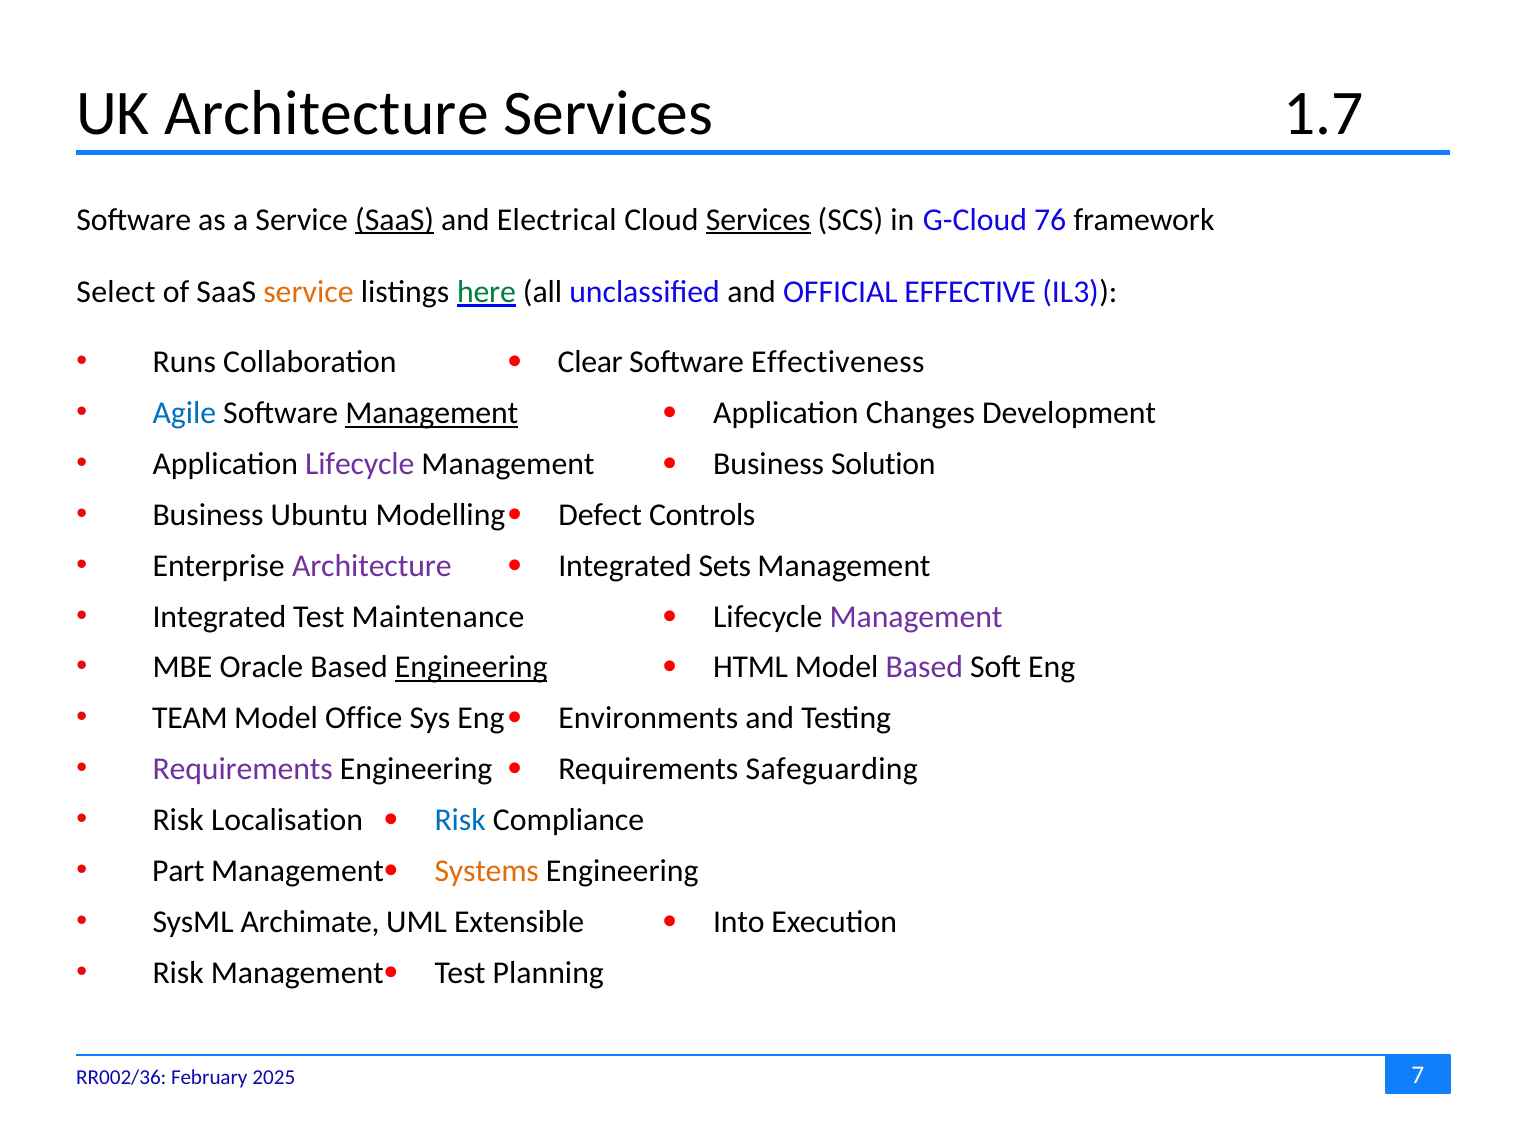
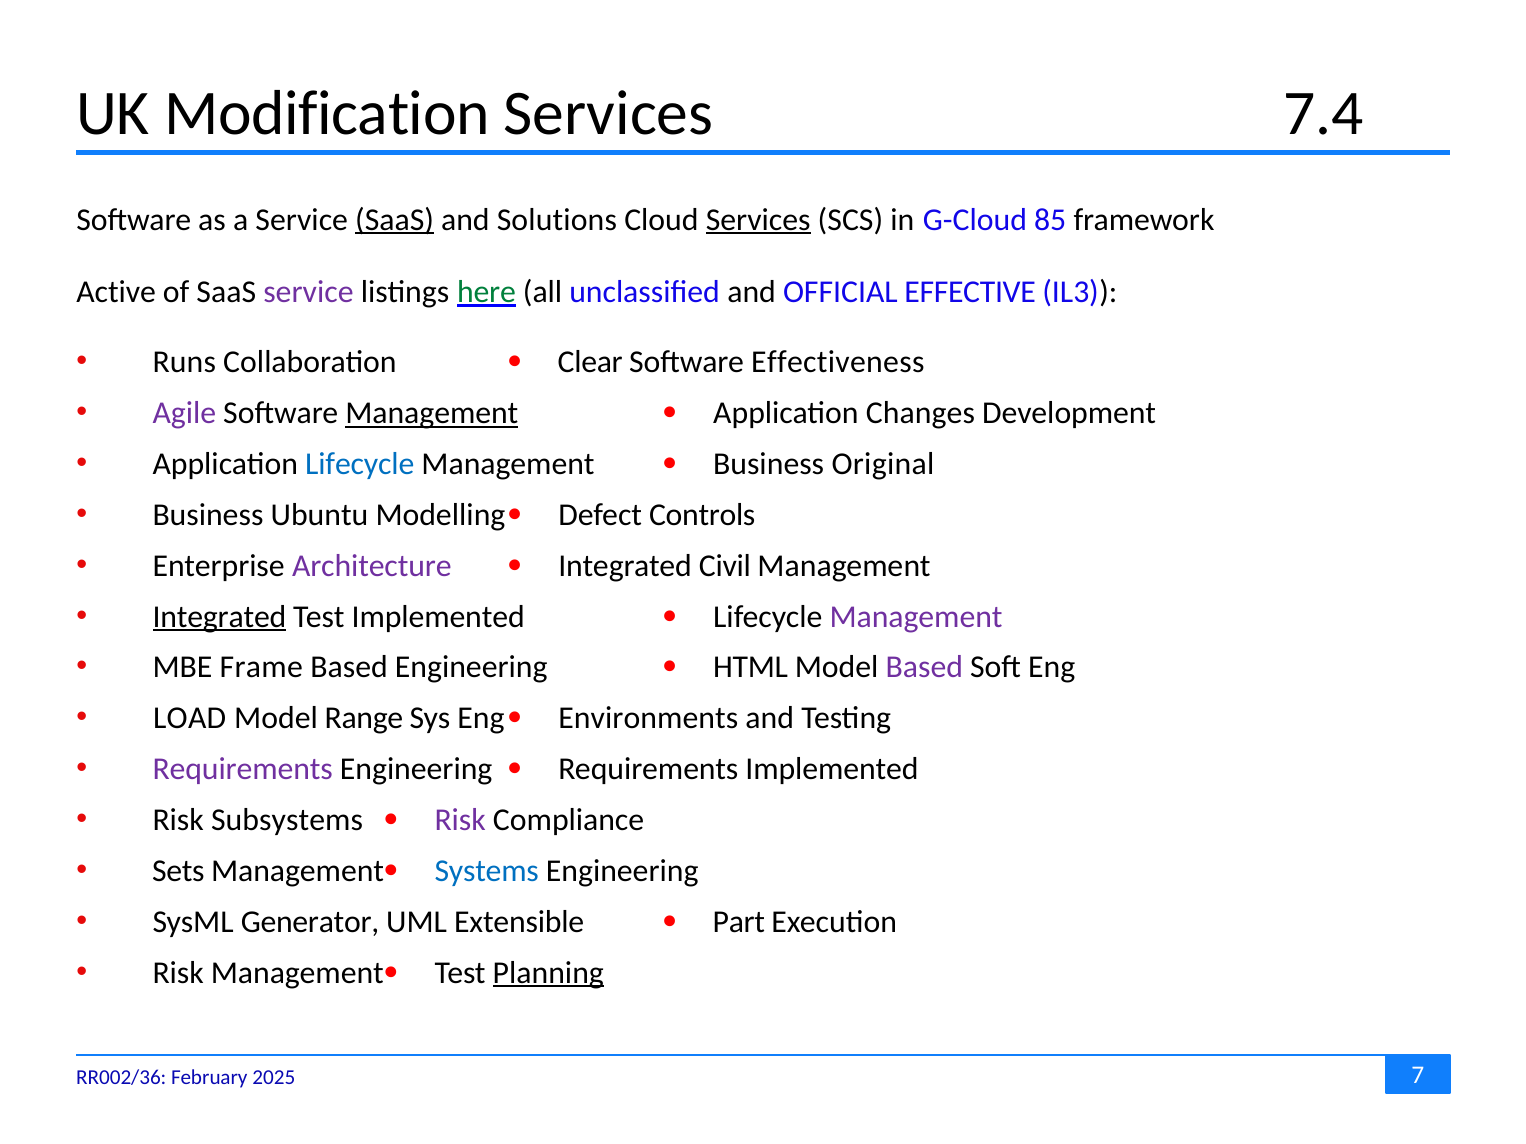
UK Architecture: Architecture -> Modification (327, 114)
1.7: 1.7 -> 7.4 (1323, 114)
Electrical: Electrical -> Solutions (557, 220)
76: 76 -> 85 (1050, 220)
Select: Select -> Active (116, 292)
service colour: orange -> purple (308, 292)
Agile colour: blue -> purple (184, 413)
Lifecycle colour: purple -> blue (360, 464)
Solution: Solution -> Original (883, 464)
Sets: Sets -> Civil (725, 566)
Integrated underline: none -> present (219, 617)
Test Maintenance: Maintenance -> Implemented (438, 617)
Oracle: Oracle -> Frame (261, 668)
Engineering underline: present -> none (471, 668)
TEAM: TEAM -> LOAD (190, 719)
Office: Office -> Range (364, 719)
Requirements Safeguarding: Safeguarding -> Implemented (832, 770)
Localisation: Localisation -> Subsystems (287, 820)
Risk colour: blue -> purple (460, 820)
Part: Part -> Sets (178, 871)
Systems colour: orange -> blue (487, 871)
Archimate: Archimate -> Generator (310, 922)
Into: Into -> Part (739, 922)
Planning underline: none -> present (548, 973)
